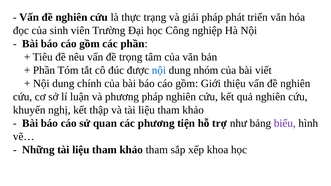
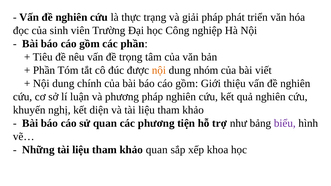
nội colour: blue -> orange (159, 70)
thập: thập -> diện (99, 110)
khảo tham: tham -> quan (157, 150)
